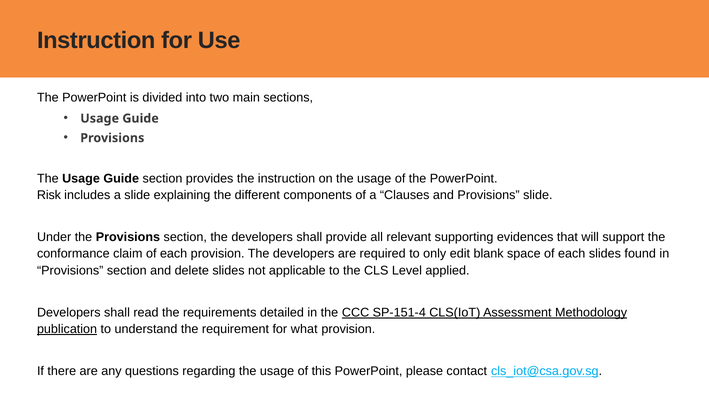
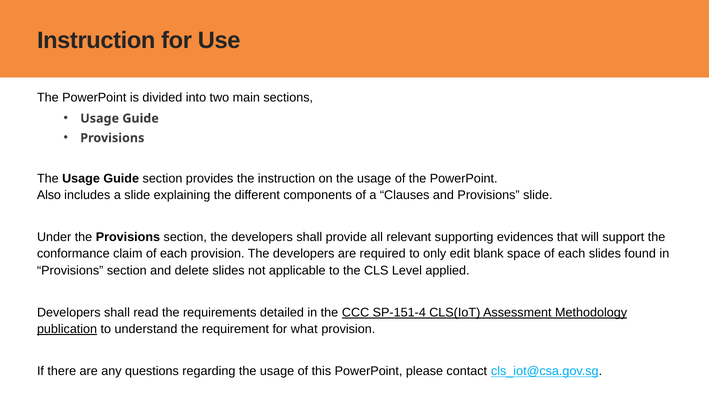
Risk: Risk -> Also (49, 195)
